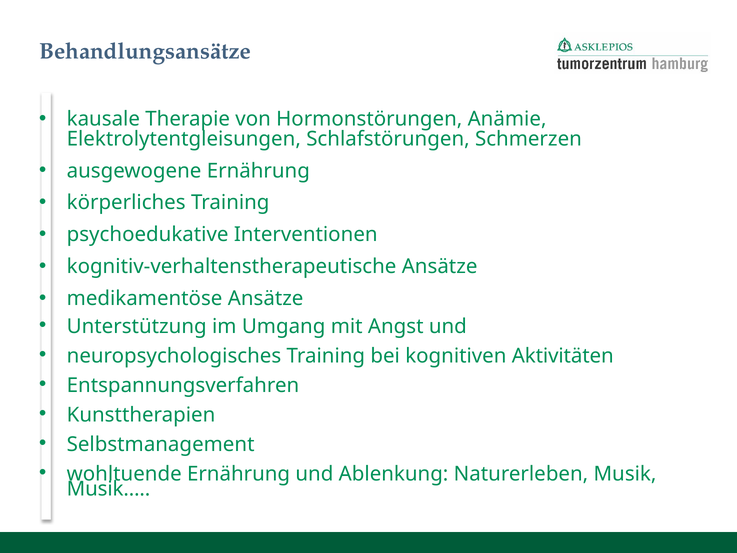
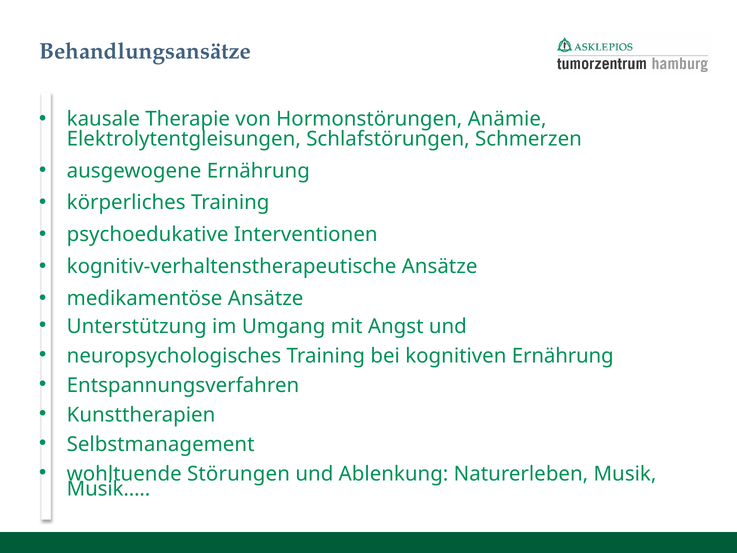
kognitiven Aktivitäten: Aktivitäten -> Ernährung (563, 356)
wohltuende Ernährung: Ernährung -> Störungen (238, 474)
